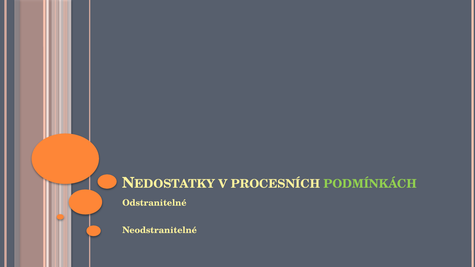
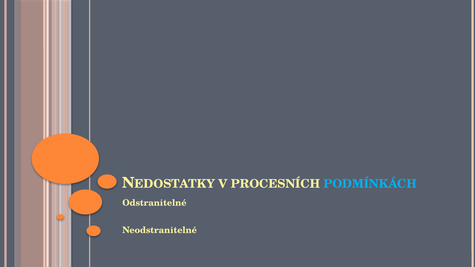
PODMÍNKÁCH colour: light green -> light blue (370, 184)
